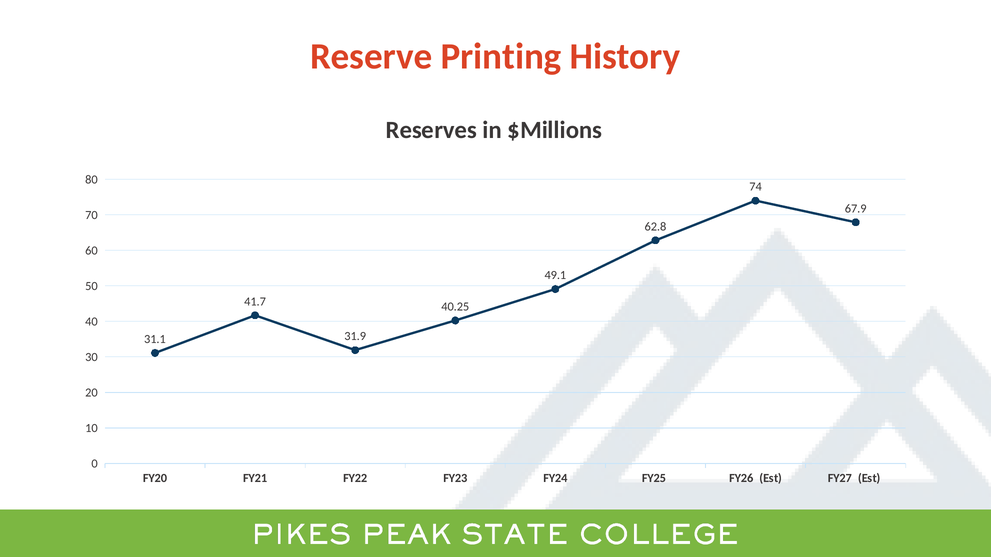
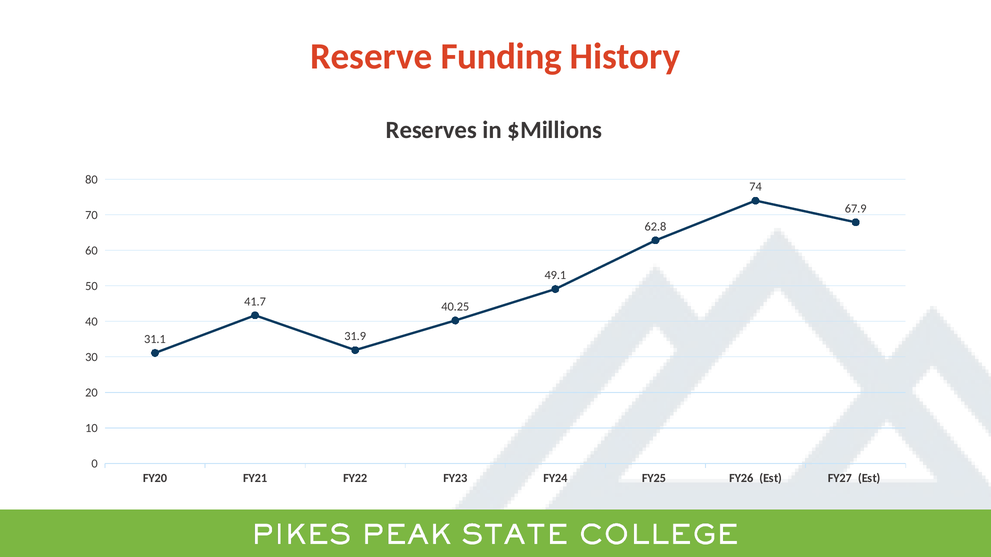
Printing: Printing -> Funding (501, 57)
